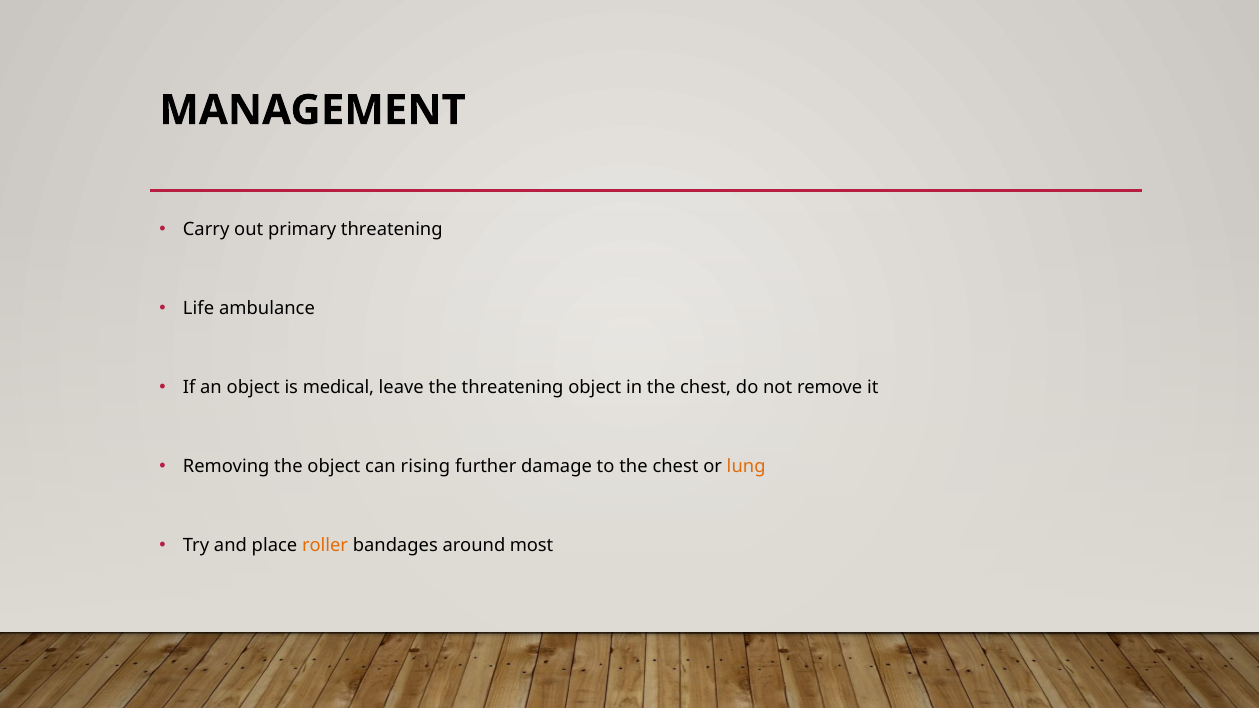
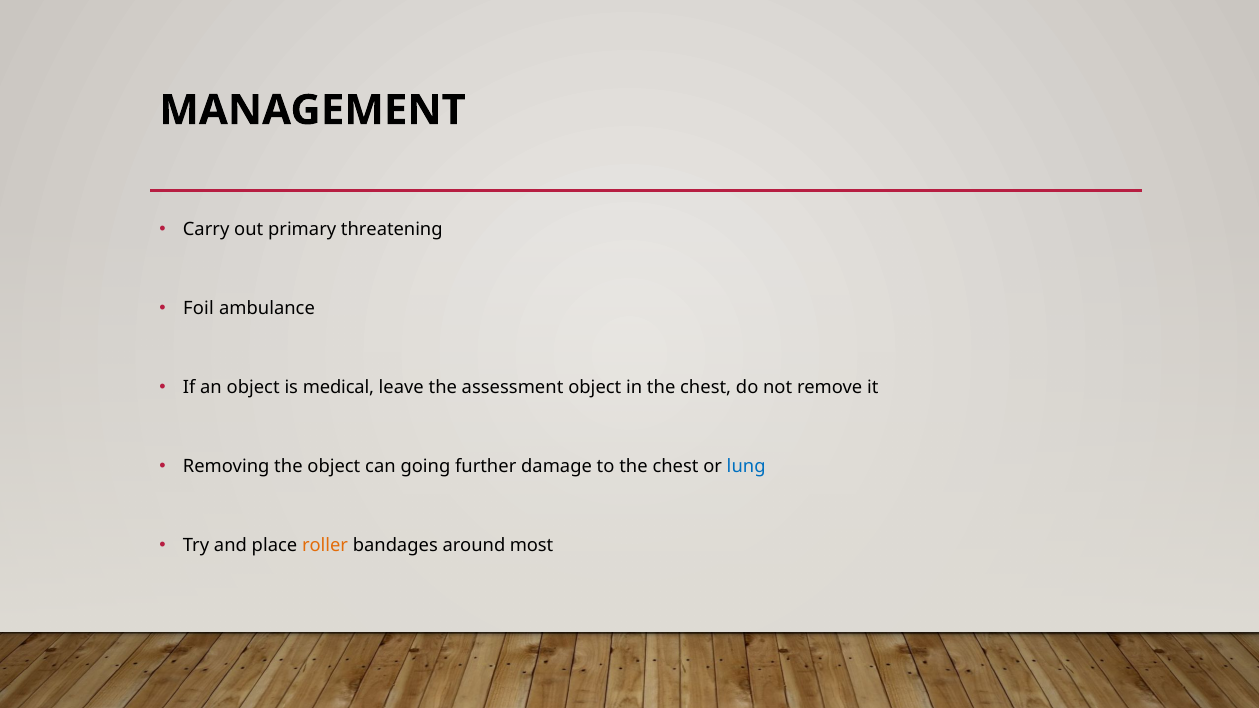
Life: Life -> Foil (199, 309)
the threatening: threatening -> assessment (513, 388)
rising: rising -> going (425, 467)
lung colour: orange -> blue (746, 467)
